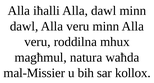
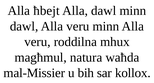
iħalli: iħalli -> ħbejt (46, 11)
